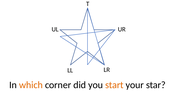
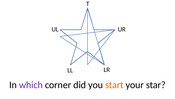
which colour: orange -> purple (31, 84)
